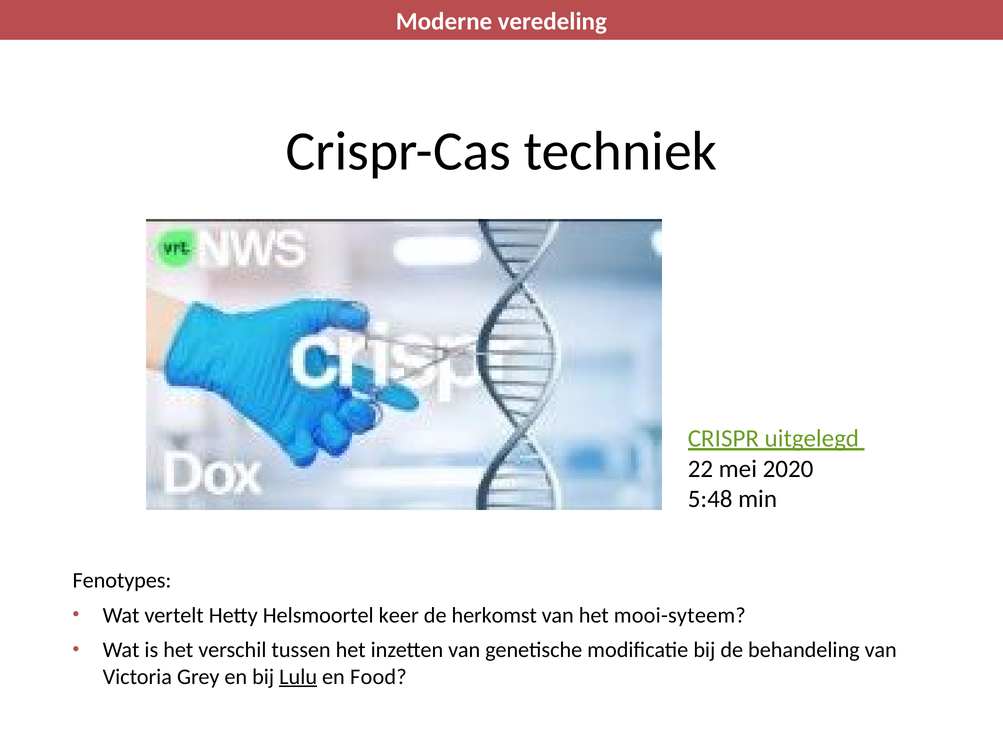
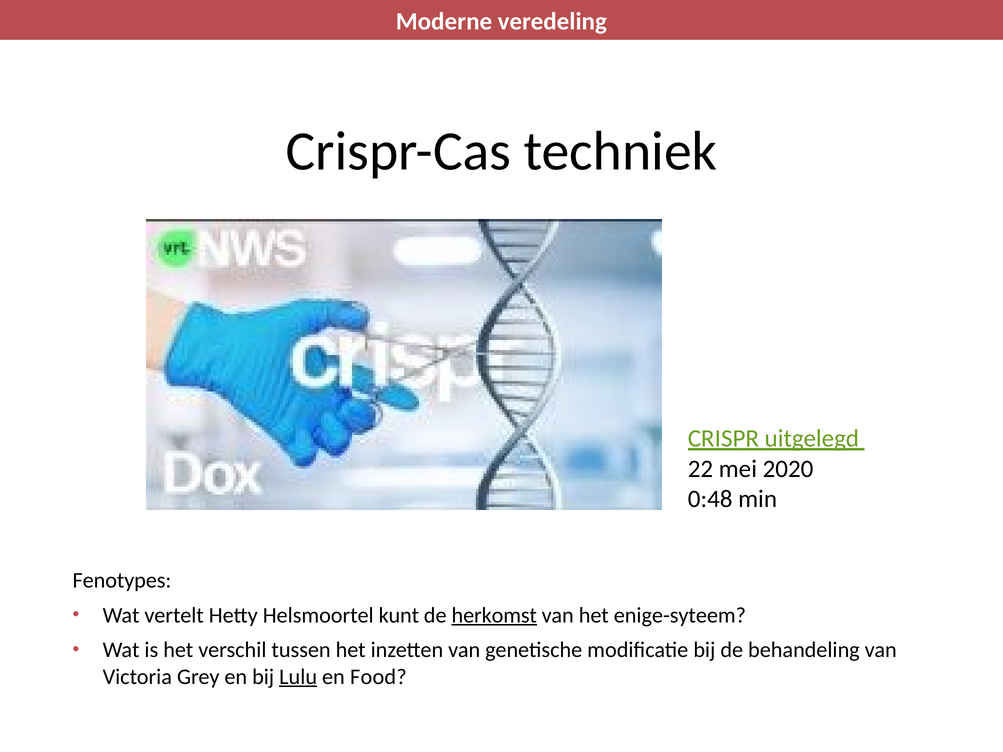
5:48: 5:48 -> 0:48 (710, 499)
keer: keer -> kunt (399, 615)
herkomst underline: none -> present (494, 615)
mooi-syteem: mooi-syteem -> enige-syteem (680, 615)
